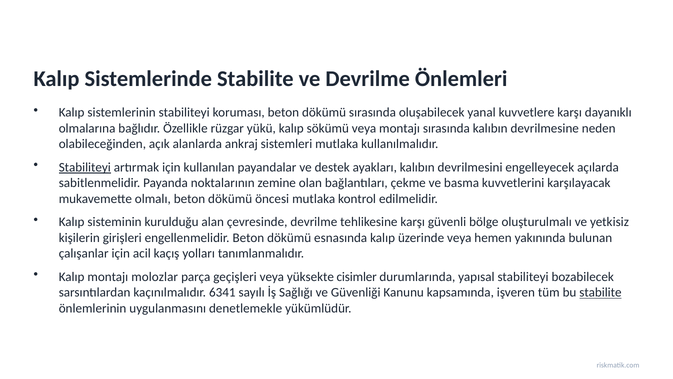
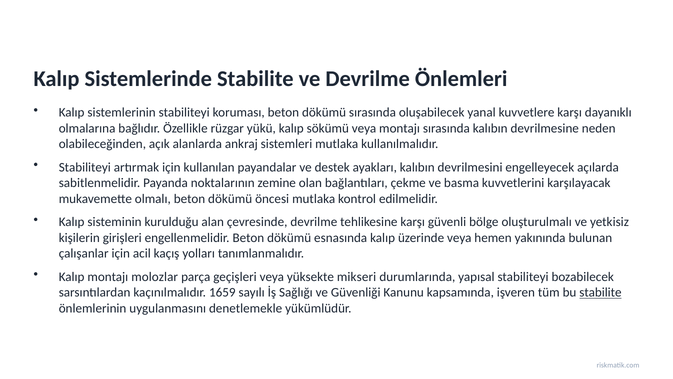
Stabiliteyi underline: present -> none (85, 167)
cisimler: cisimler -> mikseri (357, 276)
6341: 6341 -> 1659 (222, 292)
